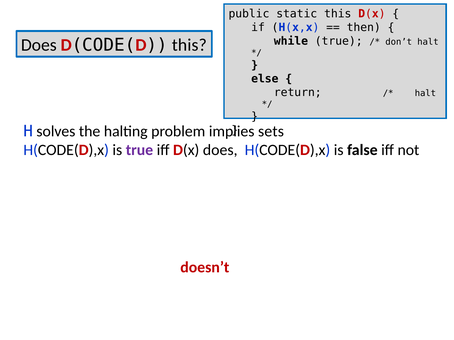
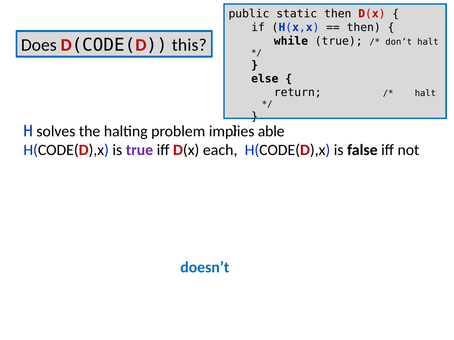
static this: this -> then (338, 14)
sets: sets -> able (271, 131)
D(x does: does -> each (220, 150)
doesn’t colour: red -> blue (205, 268)
